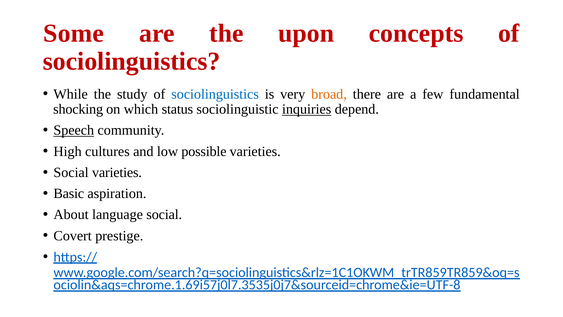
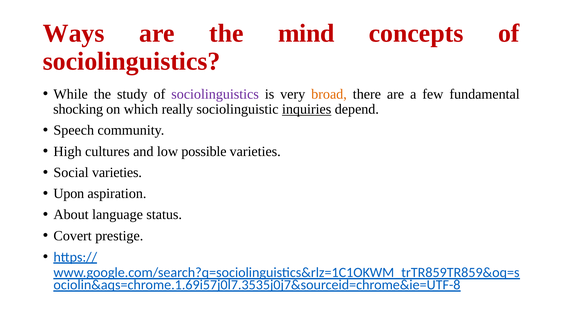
Some: Some -> Ways (74, 33)
upon: upon -> mind (306, 33)
sociolinguistics colour: blue -> purple (215, 94)
status: status -> really (177, 109)
Speech underline: present -> none (74, 130)
Basic: Basic -> Upon (69, 193)
language social: social -> status (164, 214)
